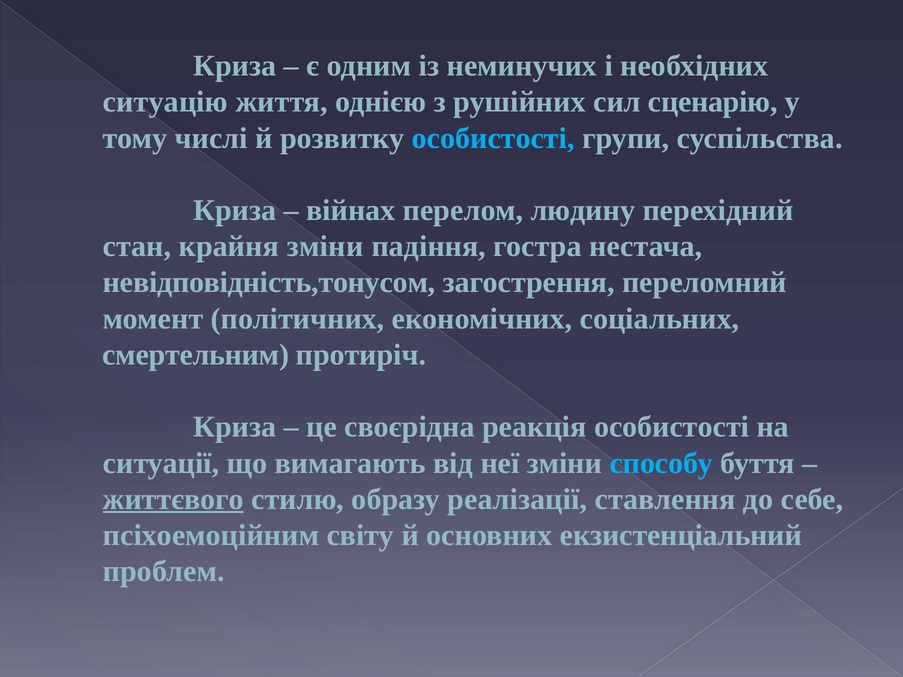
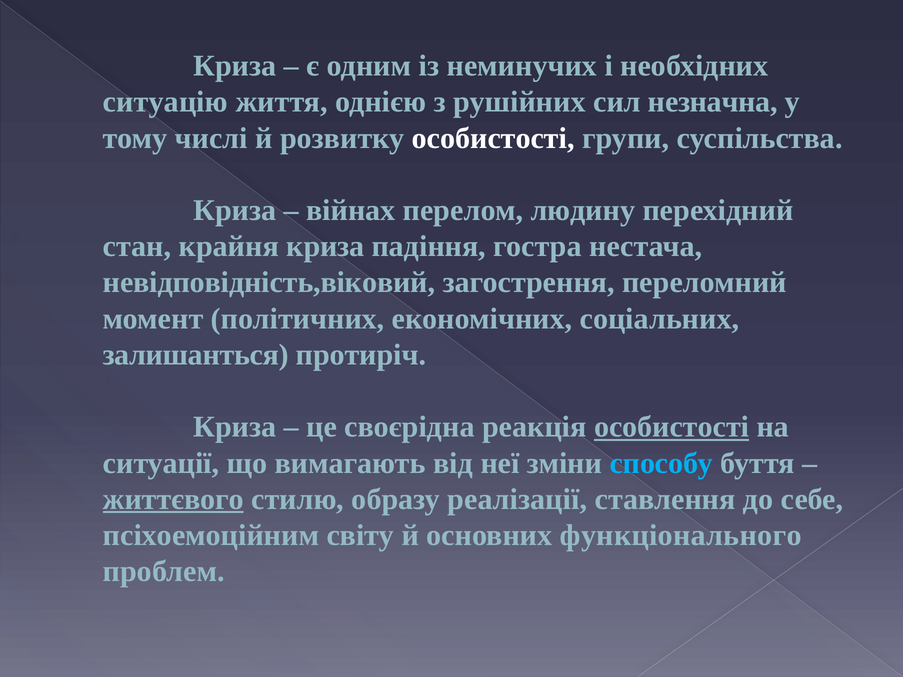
сценарію: сценарію -> незначна (713, 102)
особистості colour: light blue -> white (493, 138)
крайня зміни: зміни -> криза (325, 247)
невідповідність,тонусом: невідповідність,тонусом -> невідповідність,віковий (269, 283)
смертельним: смертельним -> залишанться (196, 355)
особистості underline: none -> present (672, 427)
екзистенціальний: екзистенціальний -> функціонального (681, 535)
